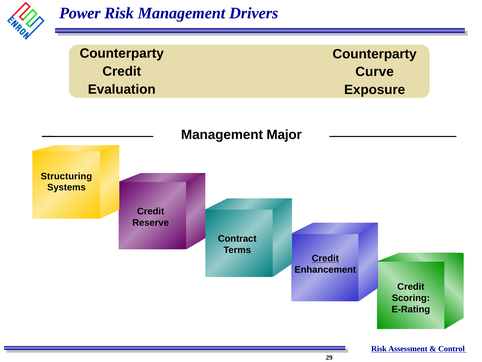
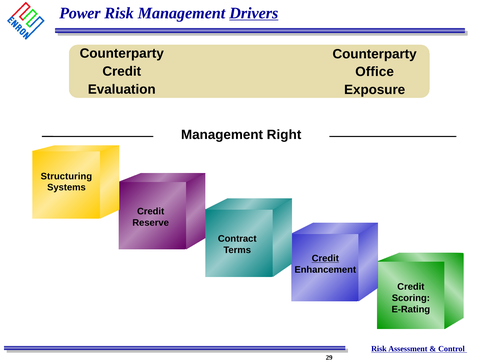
Drivers underline: none -> present (254, 13)
Curve: Curve -> Office (375, 72)
Major: Major -> Right (284, 135)
